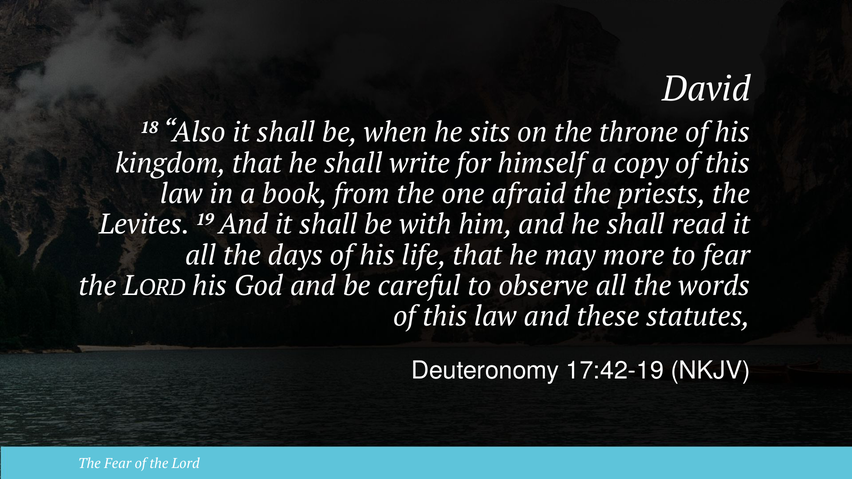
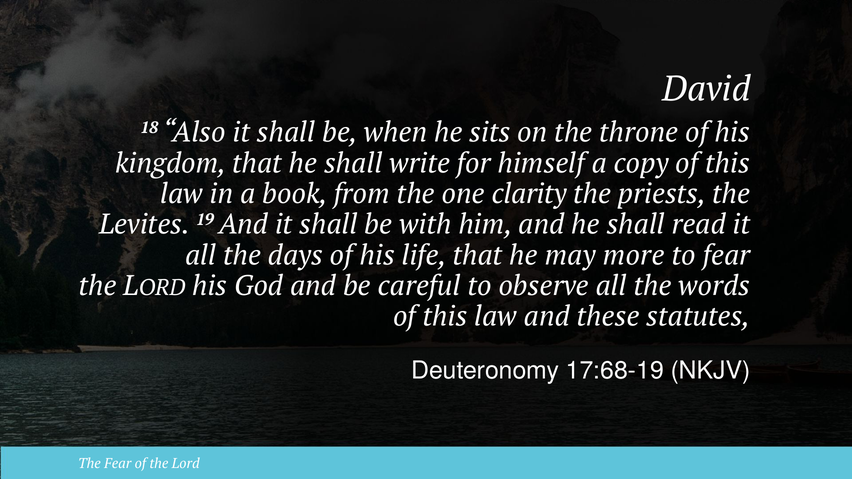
afraid: afraid -> clarity (529, 194)
17:42-19: 17:42-19 -> 17:68-19 (615, 371)
